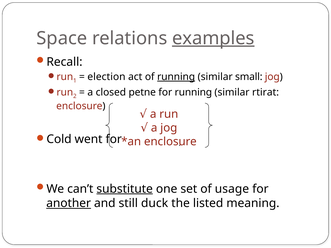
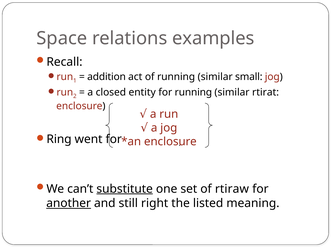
examples underline: present -> none (213, 38)
election: election -> addition (107, 77)
running underline: present -> none (176, 77)
petne: petne -> entity (142, 92)
Cold: Cold -> Ring (59, 139)
usage: usage -> rtiraw (232, 189)
duck: duck -> right (155, 203)
